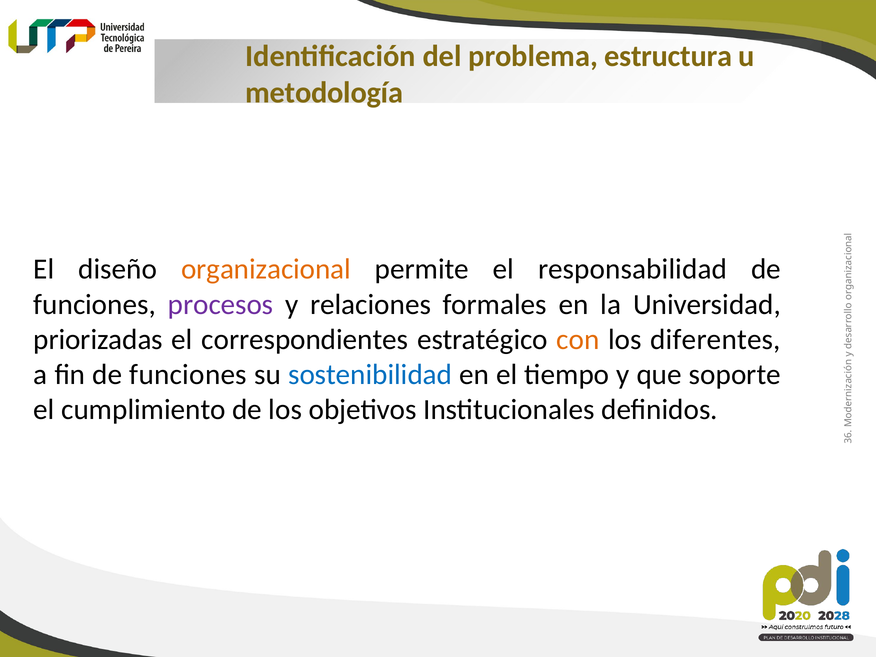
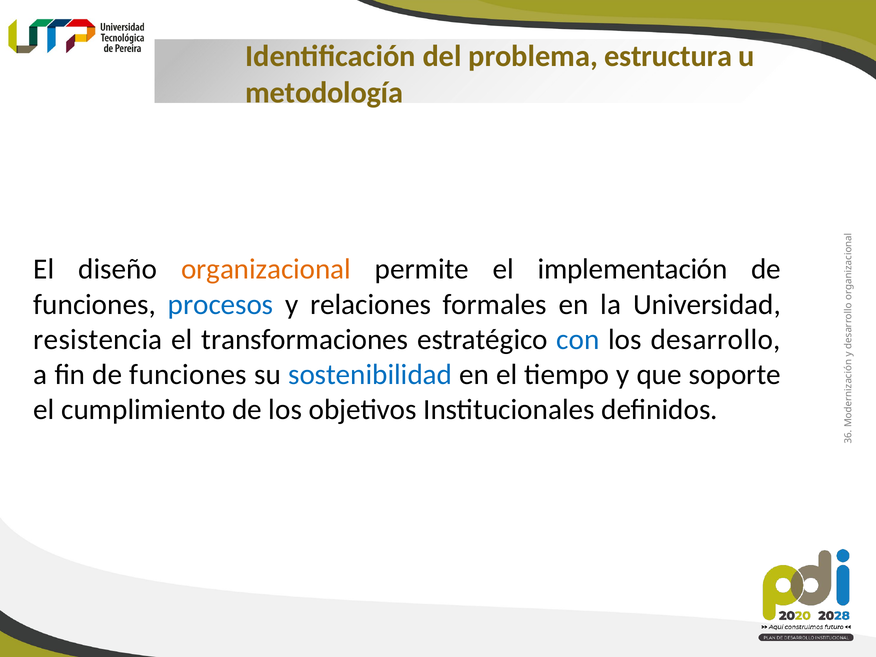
responsabilidad: responsabilidad -> implementación (633, 269)
procesos colour: purple -> blue (221, 304)
priorizadas: priorizadas -> resistencia (98, 339)
correspondientes: correspondientes -> transformaciones (305, 339)
con colour: orange -> blue (578, 339)
diferentes: diferentes -> desarrollo (716, 339)
